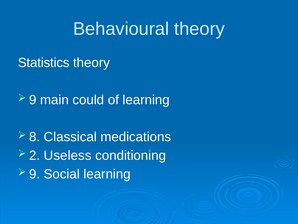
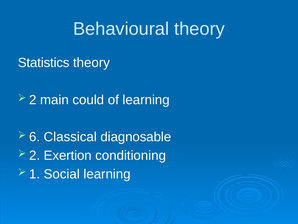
9: 9 -> 2 (33, 100)
8: 8 -> 6 (35, 137)
medications: medications -> diagnosable (136, 137)
Useless: Useless -> Exertion (68, 155)
9: 9 -> 1 (35, 174)
